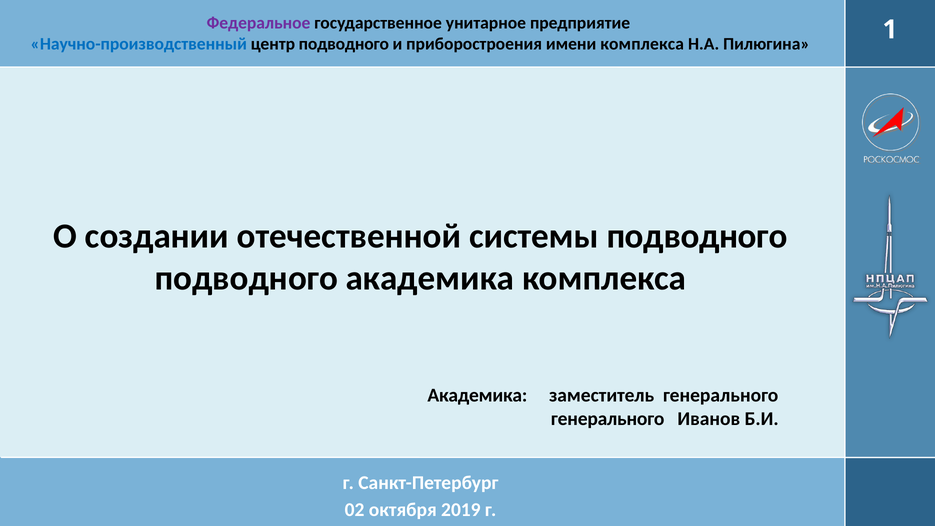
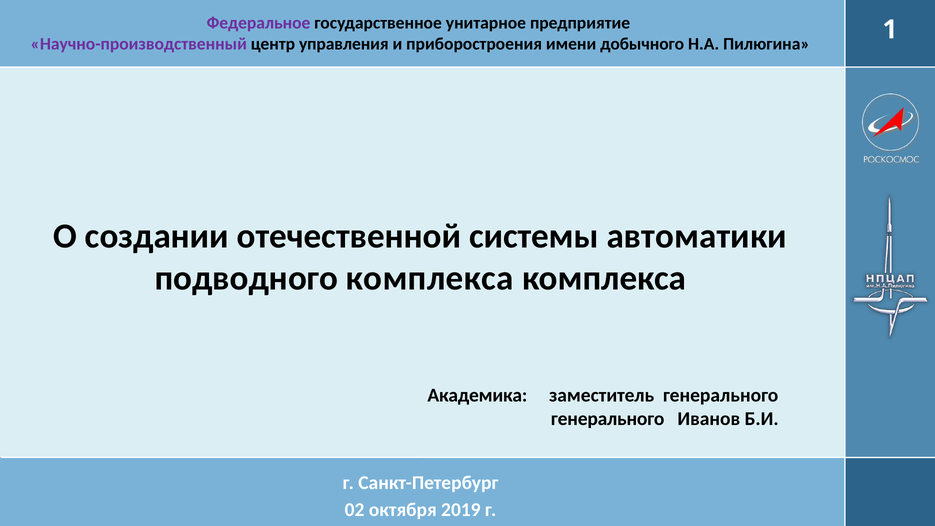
Научно-производственный colour: blue -> purple (139, 44)
центр подводного: подводного -> управления (344, 44)
имени комплекса: комплекса -> добычного (642, 44)
системы подводного: подводного -> автоматики (697, 236)
подводного академика: академика -> комплекса (430, 278)
